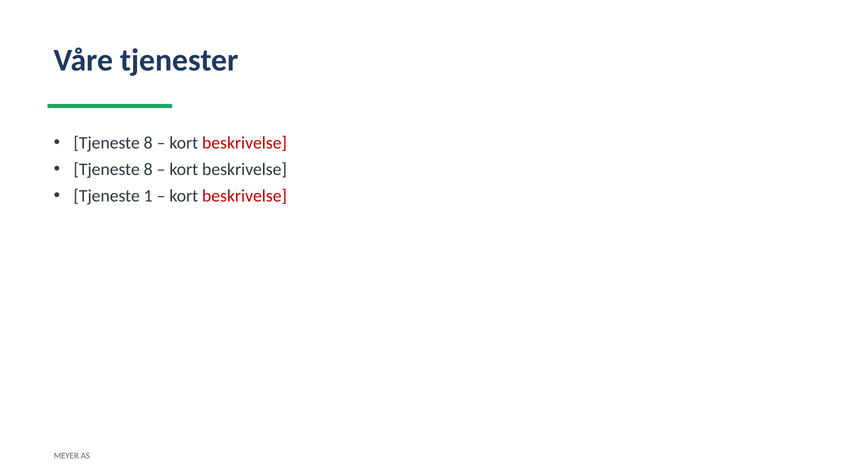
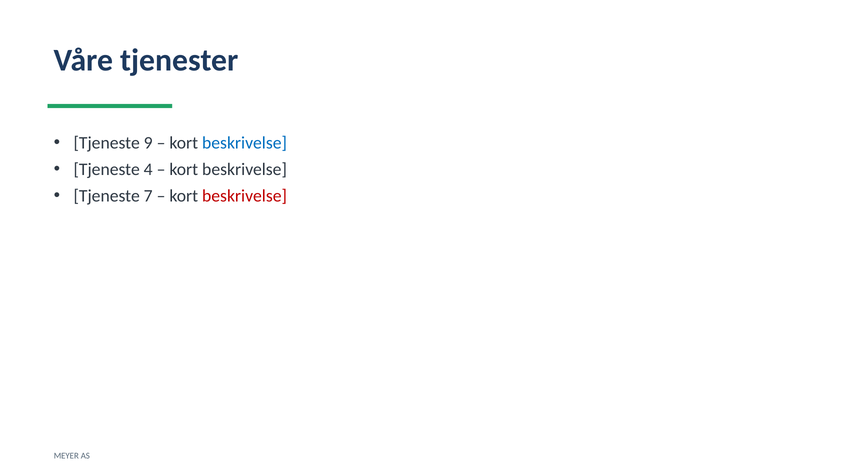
8: 8 -> 9 (148, 143)
beskrivelse colour: red -> blue (245, 143)
8: 8 -> 4 (148, 170)
1: 1 -> 7 (148, 196)
